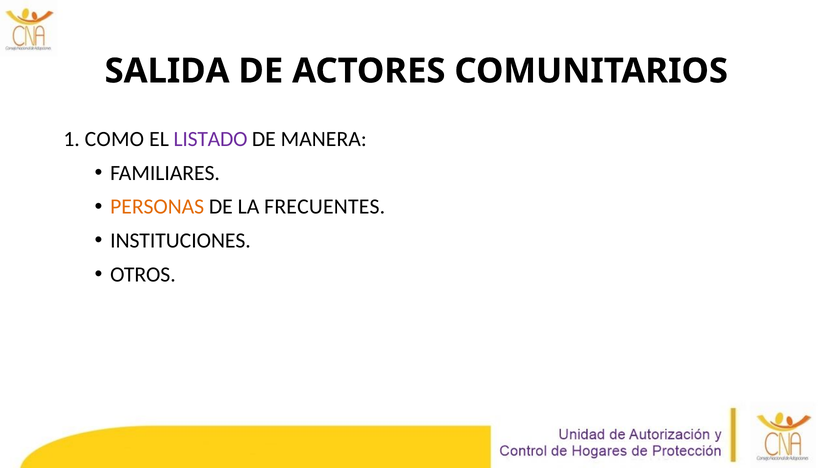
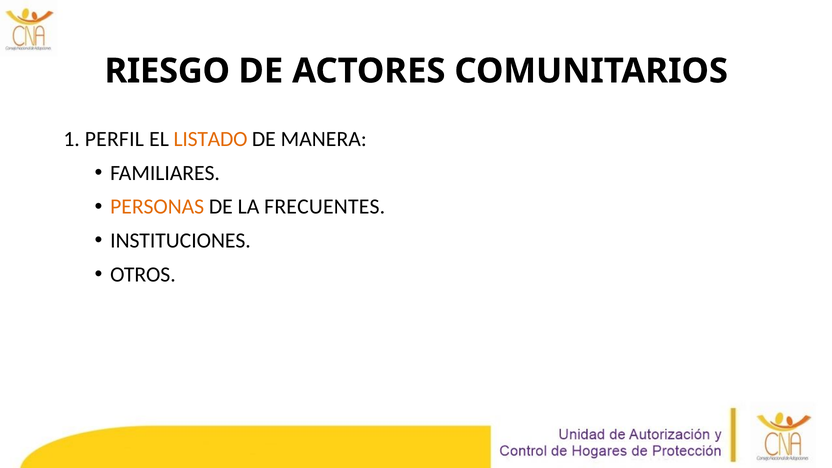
SALIDA: SALIDA -> RIESGO (167, 71)
COMO: COMO -> PERFIL (114, 139)
LISTADO colour: purple -> orange (211, 139)
